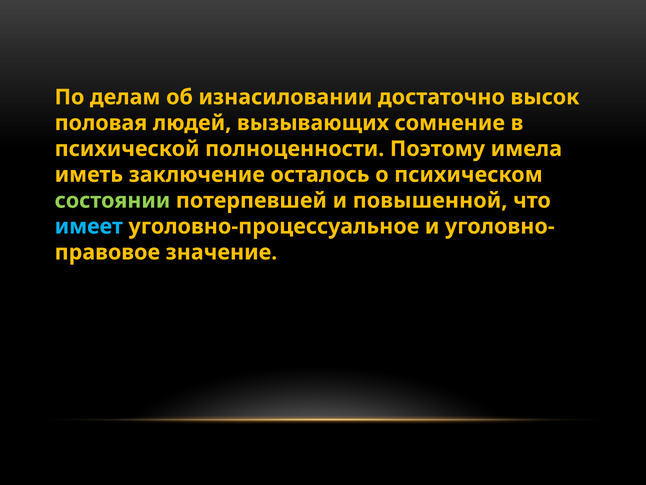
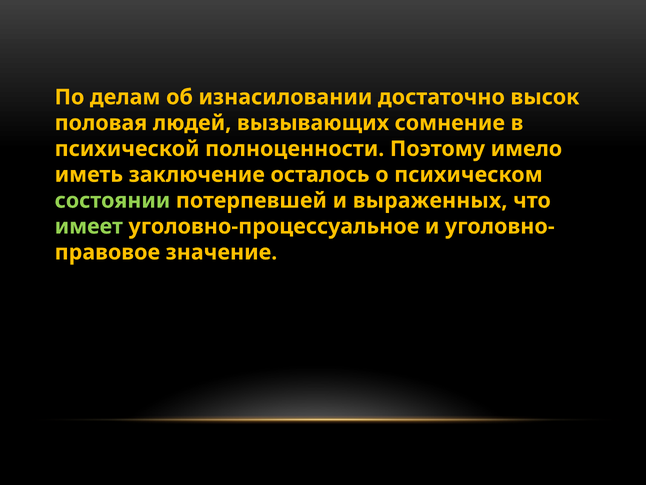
имела: имела -> имело (526, 149)
повышенной: повышенной -> выраженных (430, 200)
имеет colour: light blue -> light green (89, 226)
